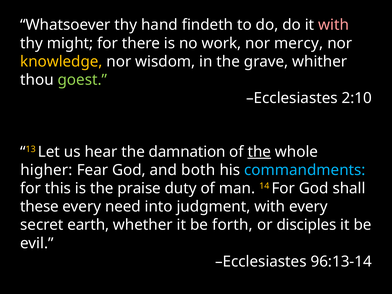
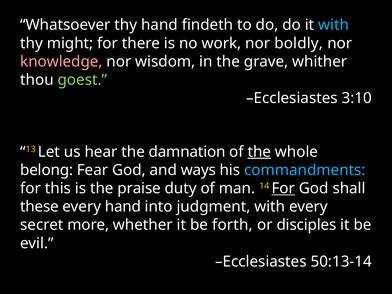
with colour: pink -> light blue (334, 25)
mercy: mercy -> boldly (299, 43)
knowledge colour: yellow -> pink (61, 62)
2:10: 2:10 -> 3:10 (357, 98)
higher: higher -> belong (47, 170)
both: both -> ways (198, 170)
For underline: none -> present (283, 188)
every need: need -> hand (123, 207)
earth: earth -> more (88, 225)
96:13-14: 96:13-14 -> 50:13-14 (341, 262)
